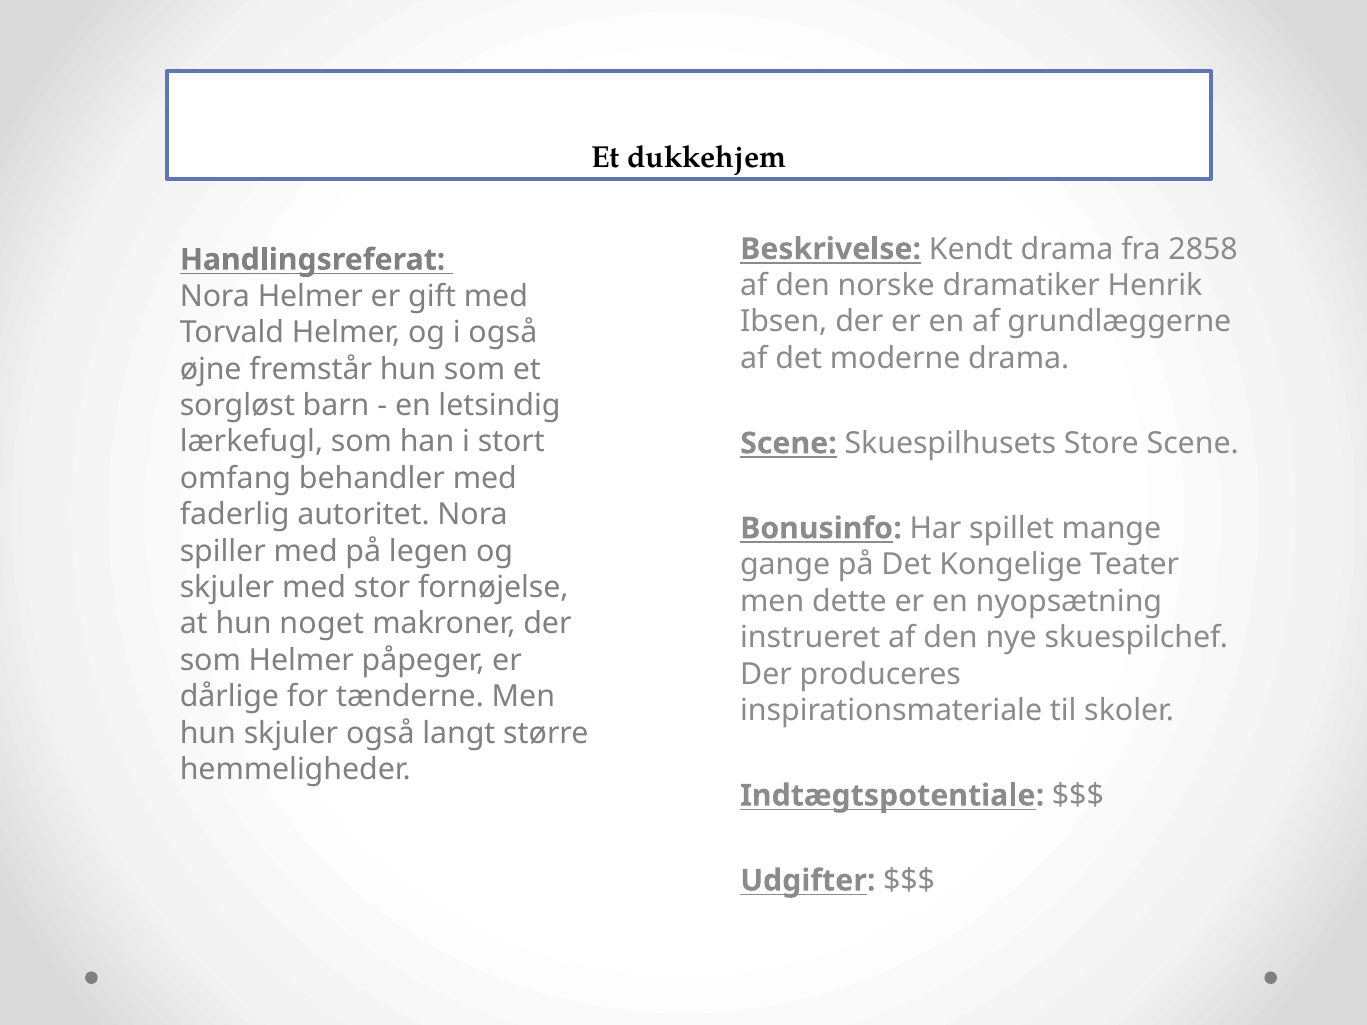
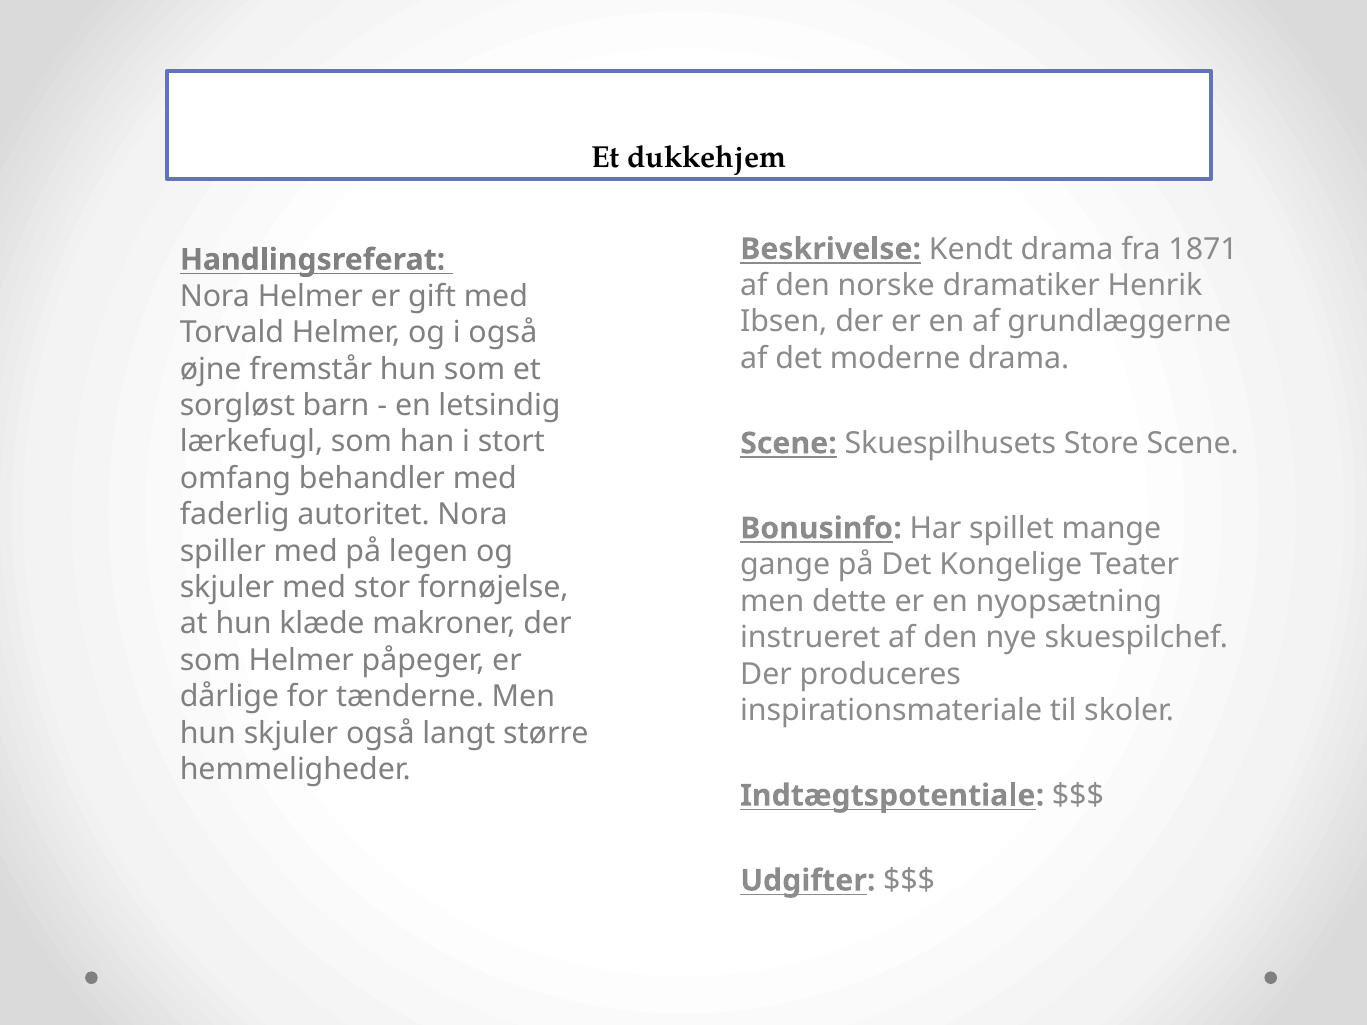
2858: 2858 -> 1871 (1203, 249)
noget: noget -> klæde (322, 624)
